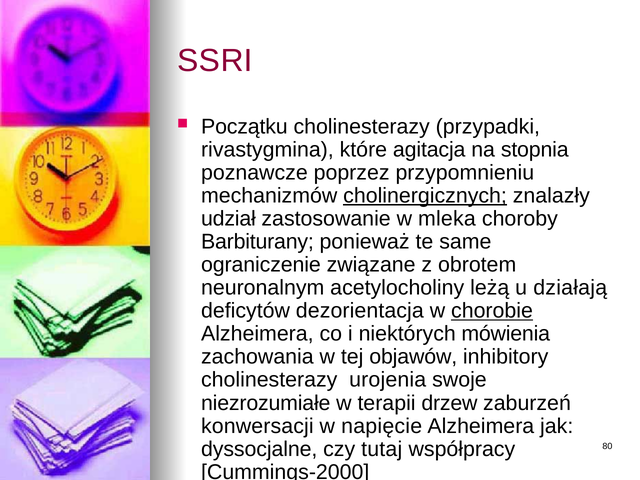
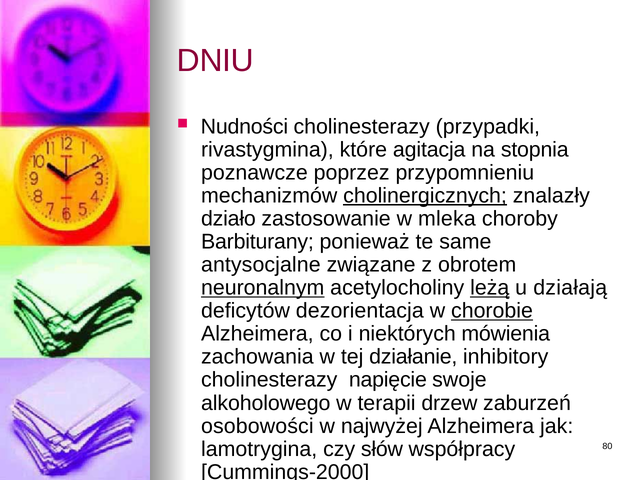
SSRI: SSRI -> DNIU (215, 61)
Początku: Początku -> Nudności (244, 127)
udział: udział -> działo (228, 219)
ograniczenie: ograniczenie -> antysocjalne (261, 265)
neuronalnym underline: none -> present (263, 288)
leżą underline: none -> present (490, 288)
objawów: objawów -> działanie (413, 357)
urojenia: urojenia -> napięcie (388, 380)
niezrozumiałe: niezrozumiałe -> alkoholowego (266, 403)
konwersacji: konwersacji -> osobowości (257, 426)
napięcie: napięcie -> najwyżej (382, 426)
dyssocjalne: dyssocjalne -> lamotrygina (259, 449)
tutaj: tutaj -> słów (382, 449)
